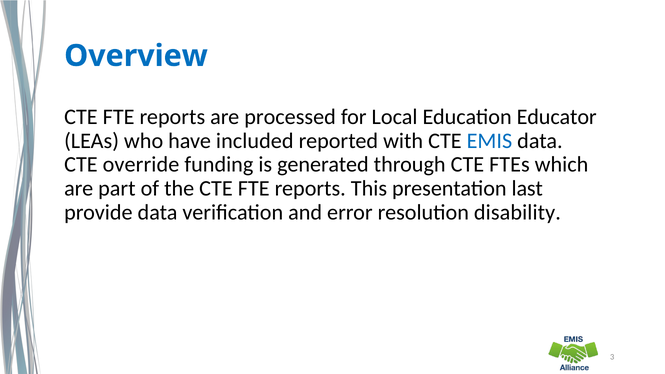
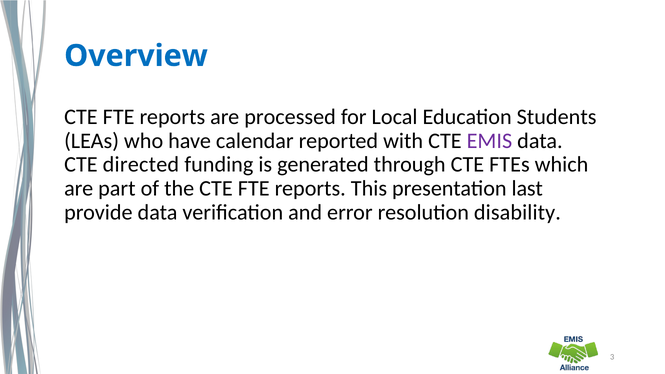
Educator: Educator -> Students (557, 117)
included: included -> calendar (255, 141)
EMIS colour: blue -> purple (489, 141)
override: override -> directed (141, 165)
